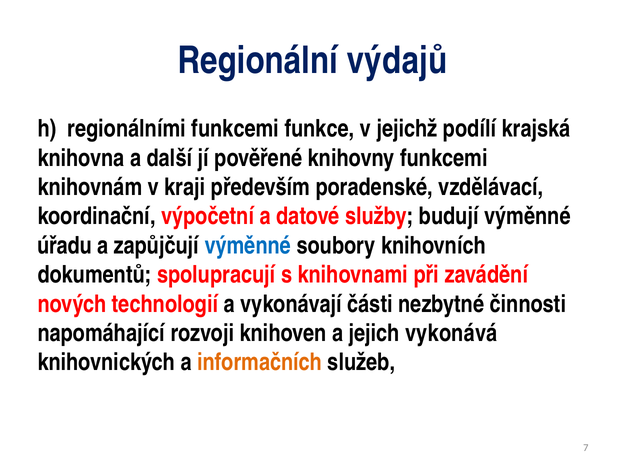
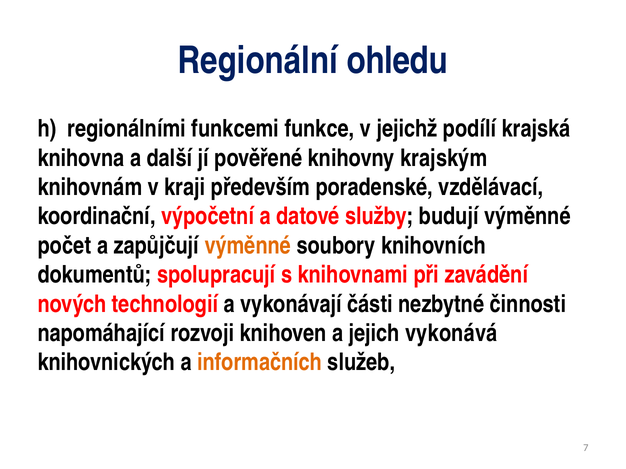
výdajů: výdajů -> ohledu (397, 61)
knihovny funkcemi: funkcemi -> krajským (444, 158)
úřadu: úřadu -> počet (64, 246)
výměnné colour: blue -> orange (248, 246)
